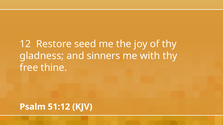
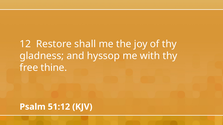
seed: seed -> shall (85, 44)
sinners: sinners -> hyssop (103, 56)
